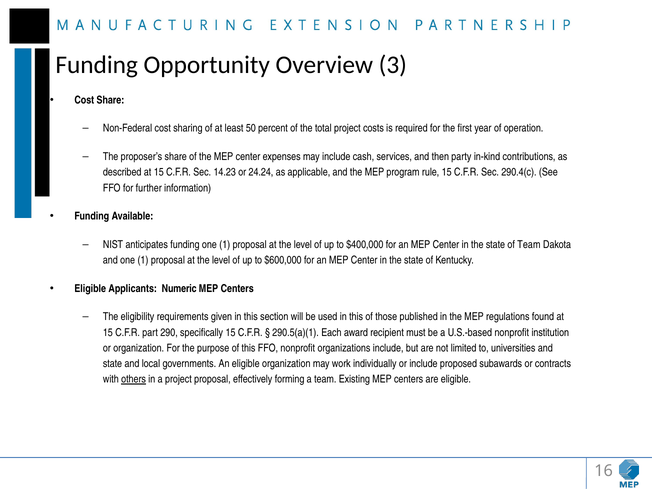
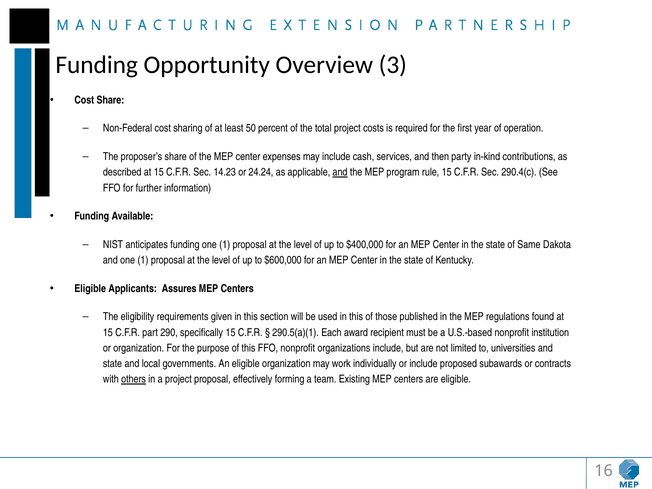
and underline: none -> present (340, 172)
of Team: Team -> Same (529, 245)
Numeric: Numeric -> Assures (179, 289)
